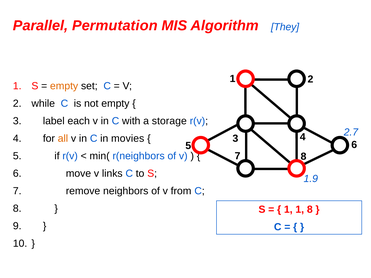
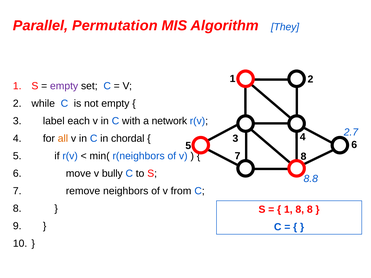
empty colour: orange -> purple (64, 86)
storage: storage -> network (169, 121)
movies: movies -> chordal (128, 139)
links: links -> bully (112, 174)
1.9: 1.9 -> 8.8 (311, 179)
1: 1 -> 8 (300, 210)
